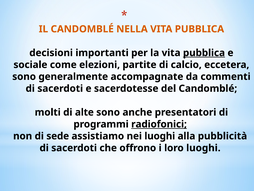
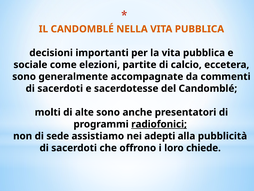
pubblica underline: present -> none (204, 53)
nei luoghi: luoghi -> adepti (160, 136)
loro luoghi: luoghi -> chiede (203, 148)
